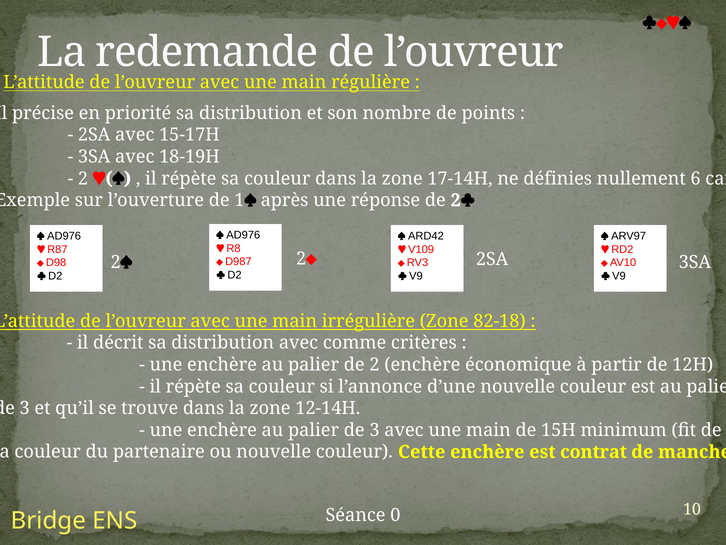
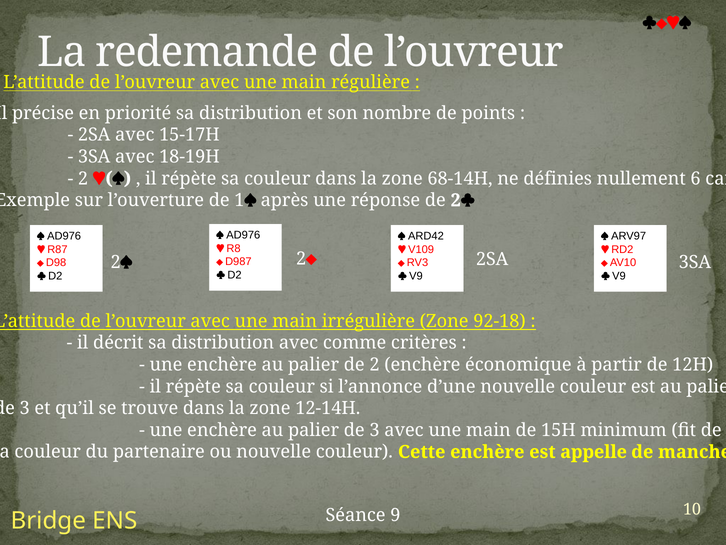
17-14H: 17-14H -> 68-14H (460, 178)
82-18: 82-18 -> 92-18 (499, 321)
contrat: contrat -> appelle (594, 452)
0: 0 -> 9 (395, 515)
